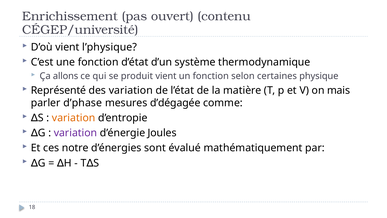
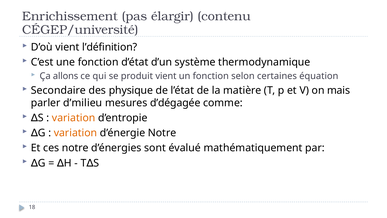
ouvert: ouvert -> élargir (172, 16)
l’physique: l’physique -> l’définition (110, 47)
physique: physique -> équation (319, 76)
Représenté: Représenté -> Secondaire (58, 90)
des variation: variation -> physique (131, 90)
d’phase: d’phase -> d’milieu (83, 103)
variation colour: purple -> orange (75, 133)
d’énergie Joules: Joules -> Notre (162, 133)
